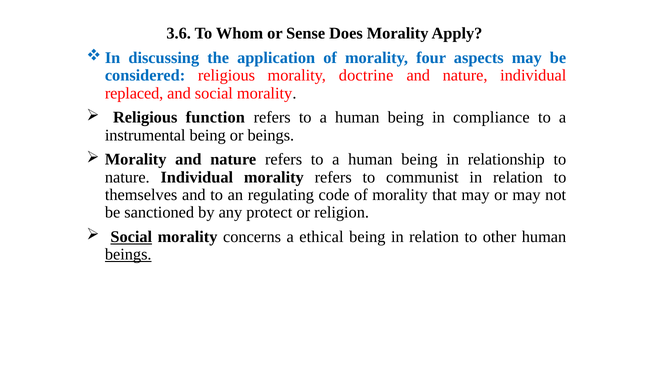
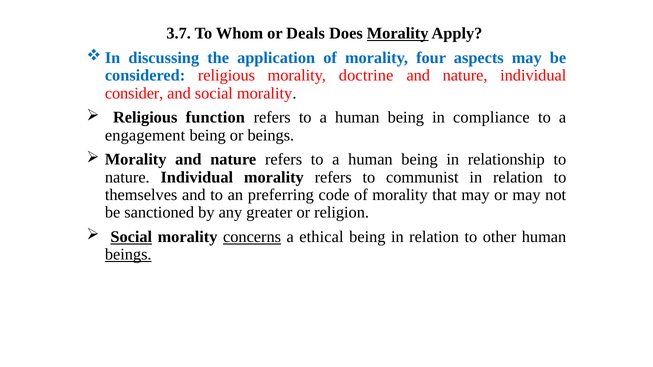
3.6: 3.6 -> 3.7 (179, 34)
Sense: Sense -> Deals (306, 34)
Morality underline: none -> present (398, 34)
replaced: replaced -> consider (134, 93)
instrumental: instrumental -> engagement (145, 135)
regulating: regulating -> preferring (281, 195)
protect: protect -> greater (269, 213)
concerns underline: none -> present (252, 237)
